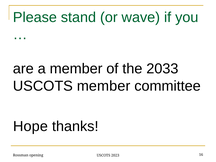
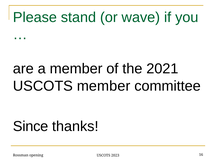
2033: 2033 -> 2021 (162, 69)
Hope: Hope -> Since (31, 126)
